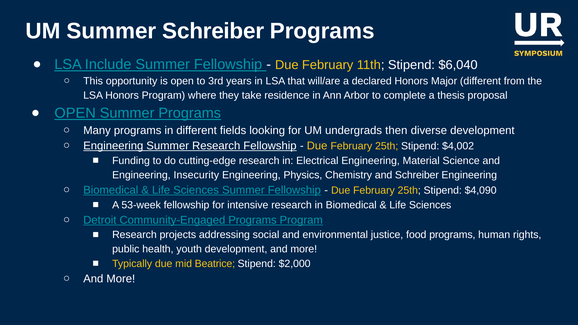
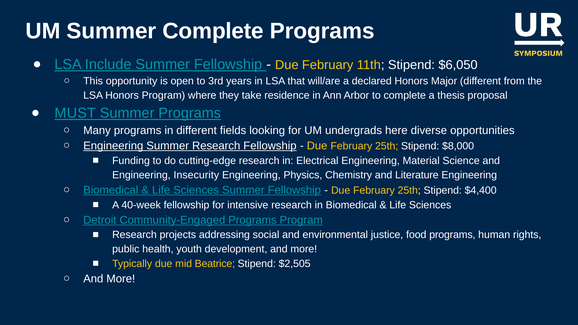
Summer Schreiber: Schreiber -> Complete (213, 31)
$6,040: $6,040 -> $6,050 (458, 65)
OPEN: OPEN -> MUST (75, 113)
then: then -> here (396, 130)
diverse development: development -> opportunities (482, 130)
$4,002: $4,002 -> $8,000 (458, 146)
and Schreiber: Schreiber -> Literature (417, 175)
$4,090: $4,090 -> $4,400 (481, 190)
53-week: 53-week -> 40-week (141, 205)
$2,000: $2,000 -> $2,505 (295, 264)
